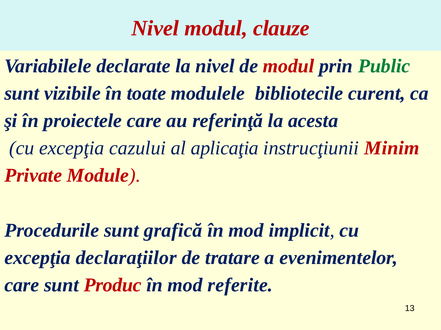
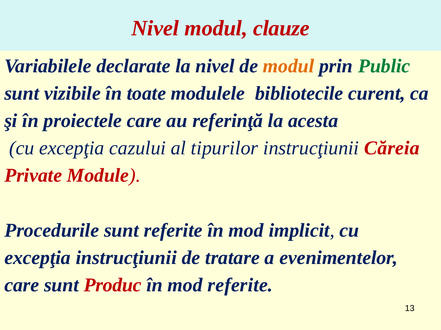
modul colour: red -> orange (289, 66)
aplicaţia: aplicaţia -> tipurilor (225, 148)
Minim: Minim -> Căreia (392, 148)
sunt grafică: grafică -> referite (173, 231)
excepţia declaraţiilor: declaraţiilor -> instrucţiunii (126, 258)
